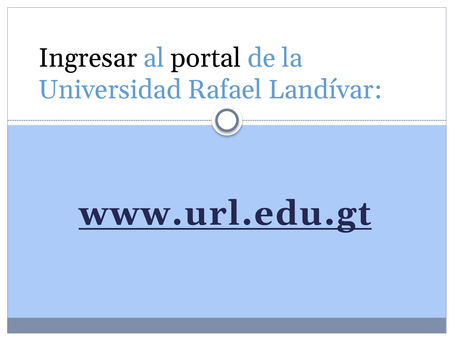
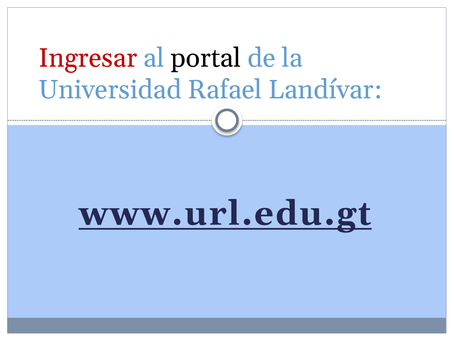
Ingresar colour: black -> red (88, 58)
